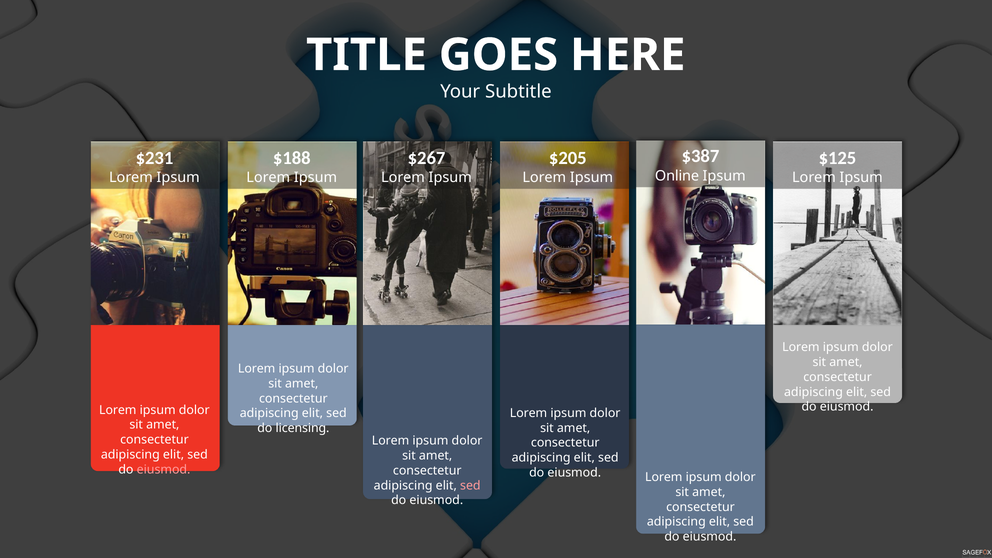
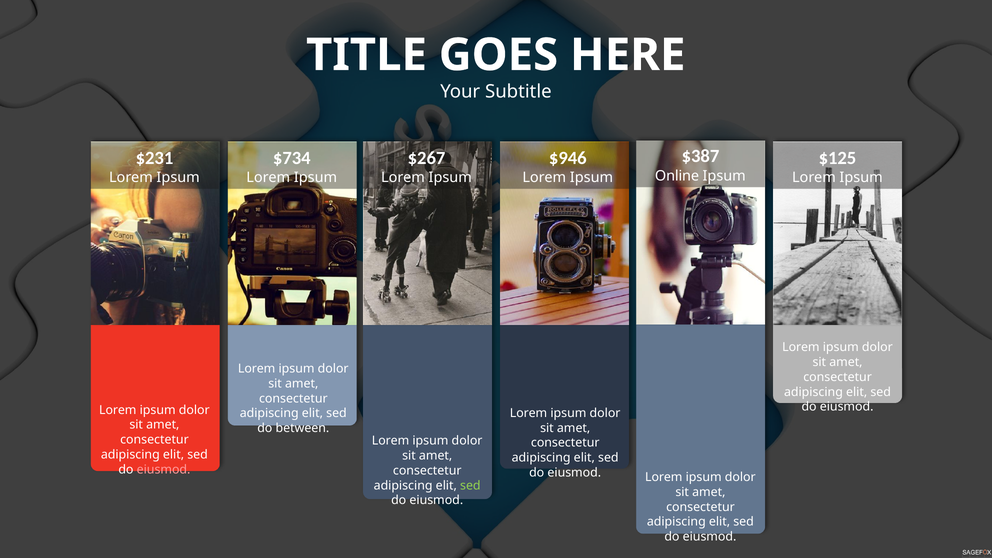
$188: $188 -> $734 (292, 158)
$205: $205 -> $946 (568, 158)
licensing: licensing -> between (302, 428)
sed colour: pink -> light green (470, 486)
